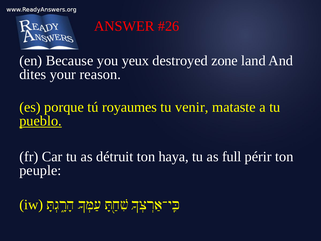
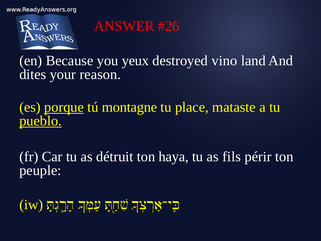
zone: zone -> vino (224, 61)
porque underline: none -> present (64, 107)
royaumes: royaumes -> montagne (130, 107)
venir: venir -> place (192, 107)
full: full -> fils (232, 157)
